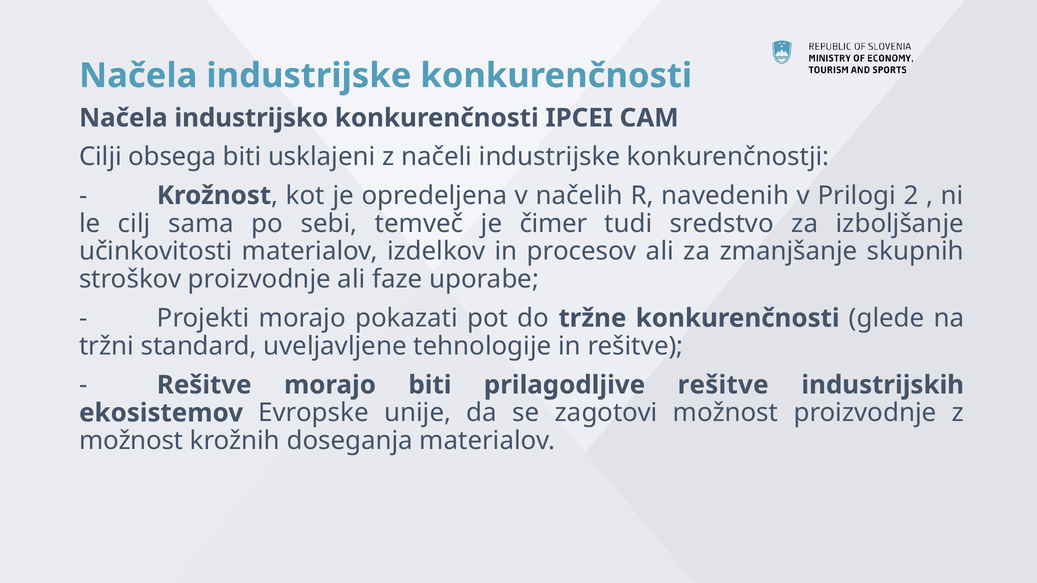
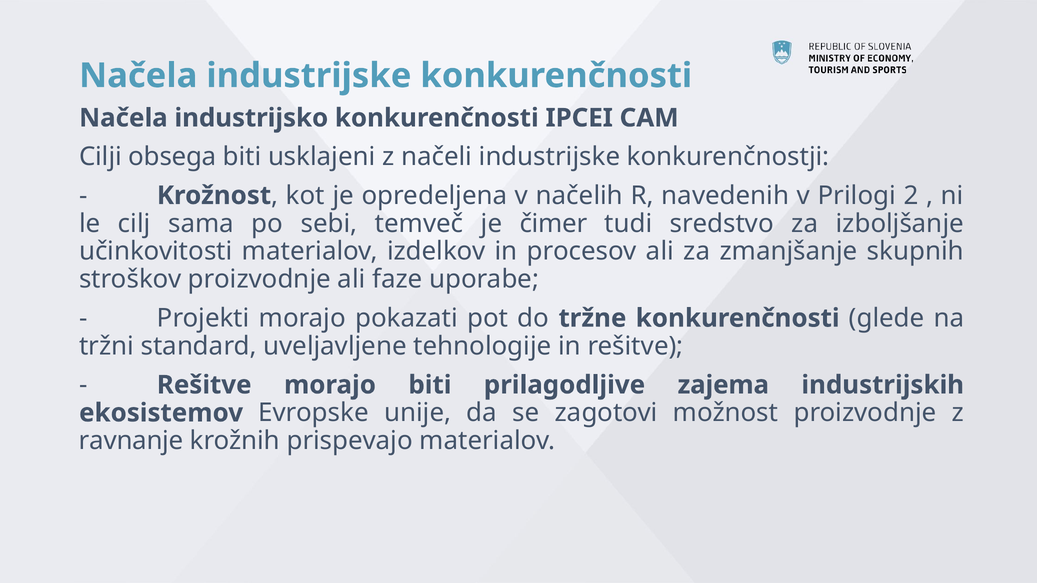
prilagodljive rešitve: rešitve -> zajema (723, 385)
možnost: možnost -> ravnanje (131, 441)
doseganja: doseganja -> prispevajo (350, 441)
